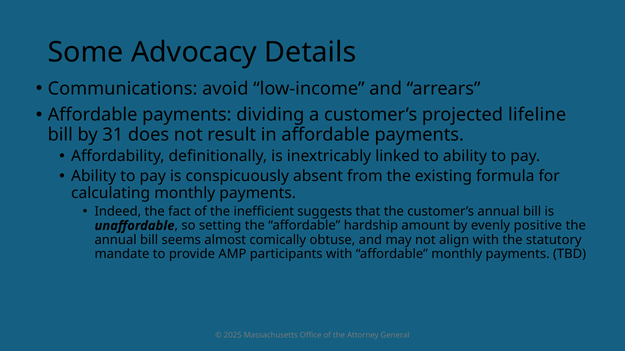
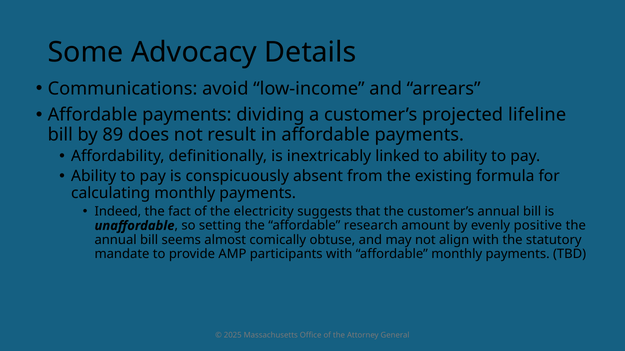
31: 31 -> 89 (113, 135)
inefficient: inefficient -> electricity (264, 212)
hardship: hardship -> research (371, 226)
